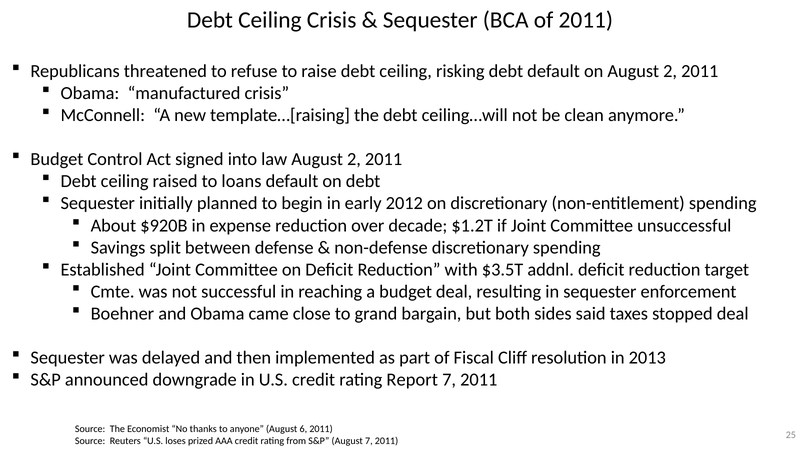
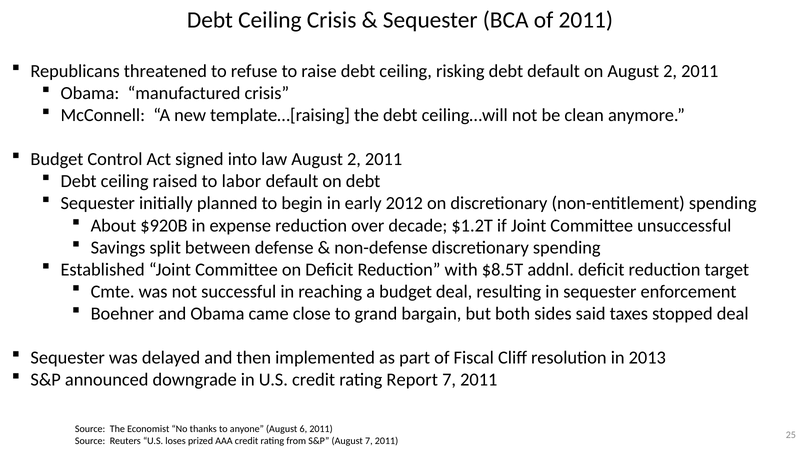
loans: loans -> labor (241, 181)
$3.5T: $3.5T -> $8.5T (503, 270)
